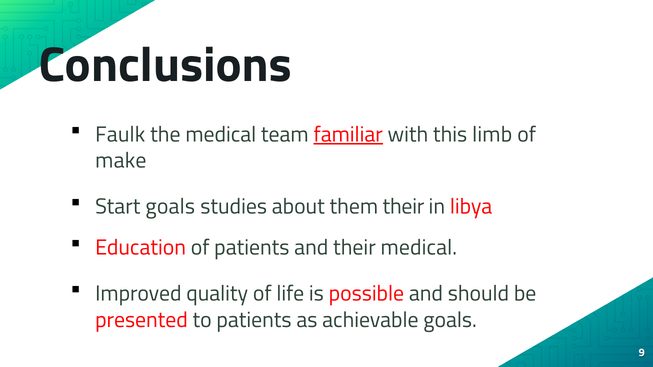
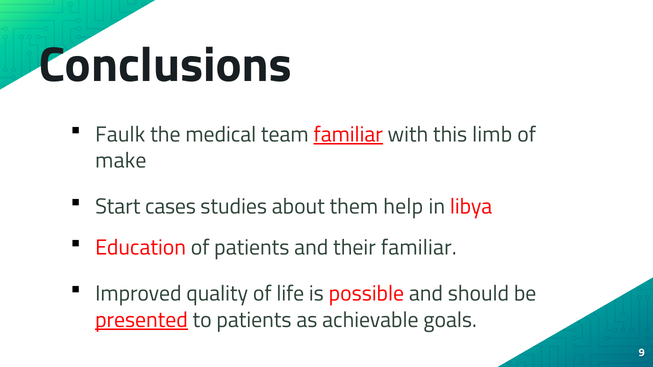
Start goals: goals -> cases (170, 207)
them their: their -> help (403, 207)
their medical: medical -> familiar (419, 248)
presented underline: none -> present (141, 320)
